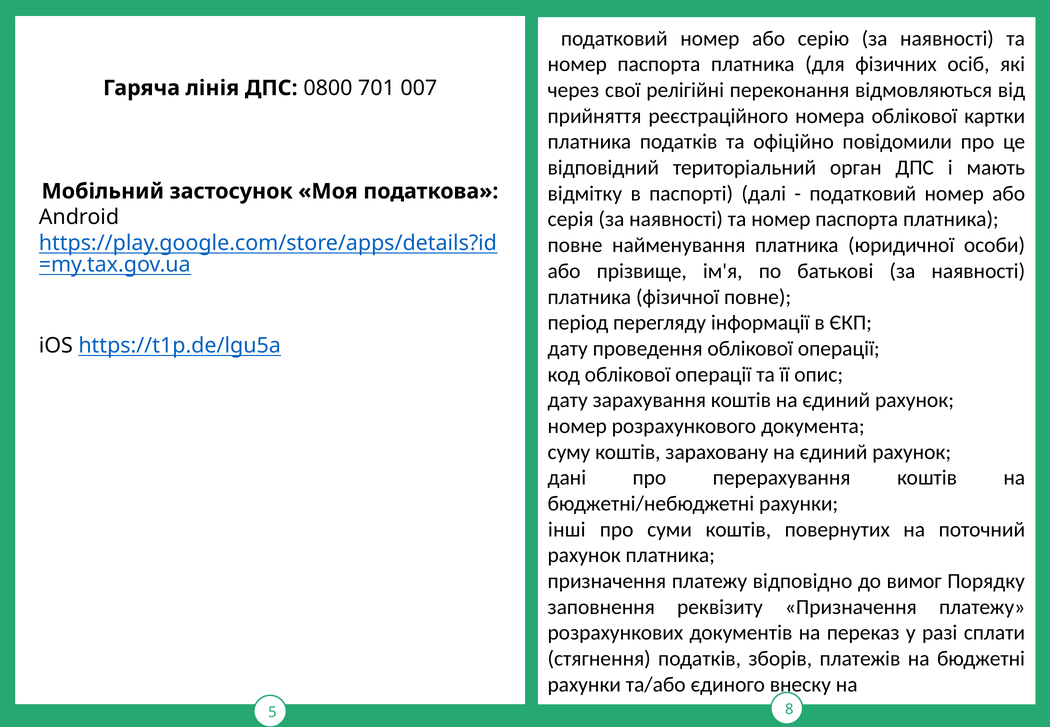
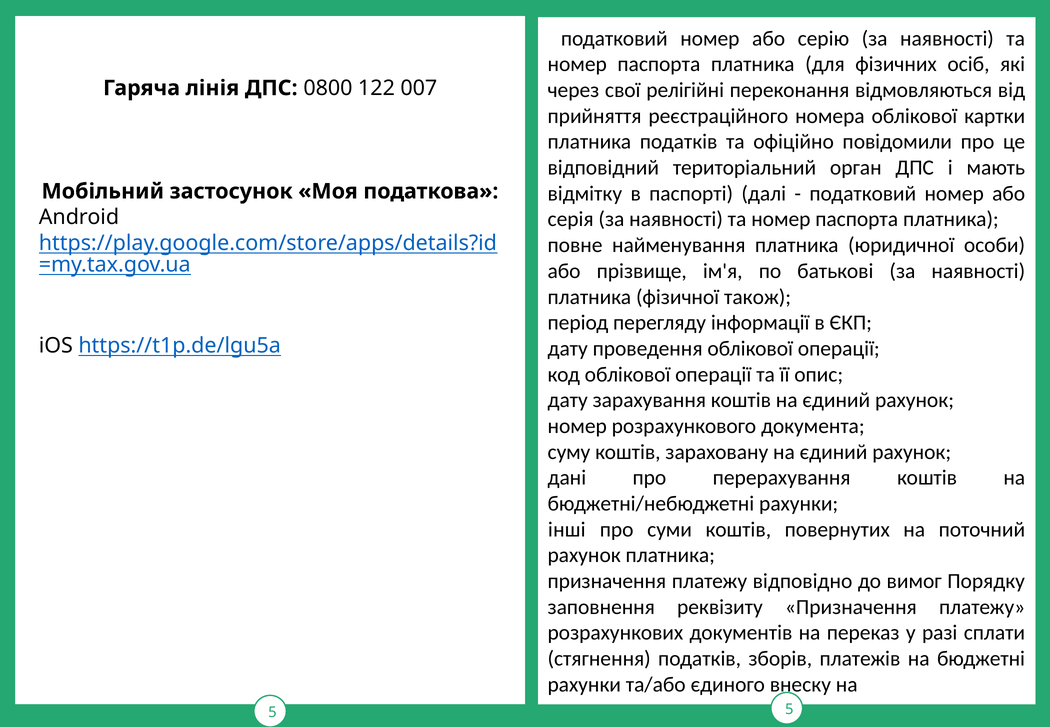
701: 701 -> 122 (376, 88)
фізичної повне: повне -> також (758, 297)
5 8: 8 -> 5 (789, 709)
